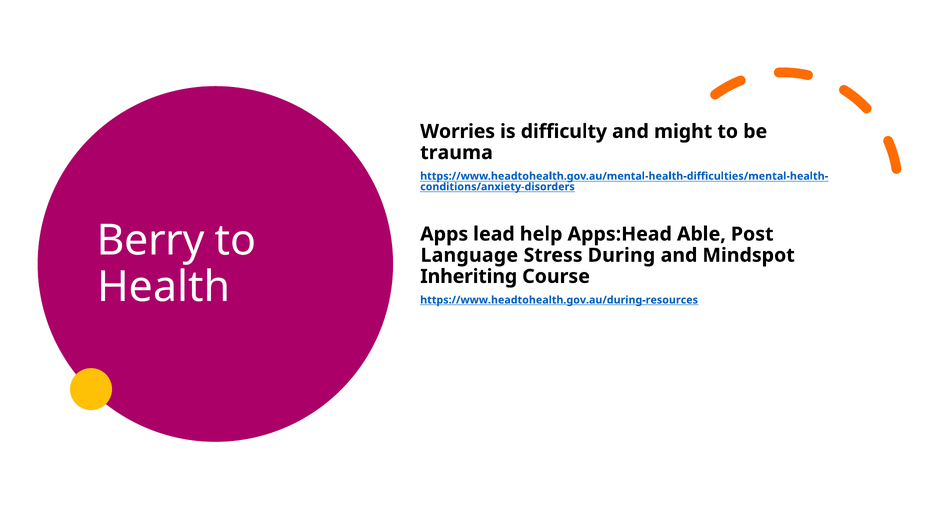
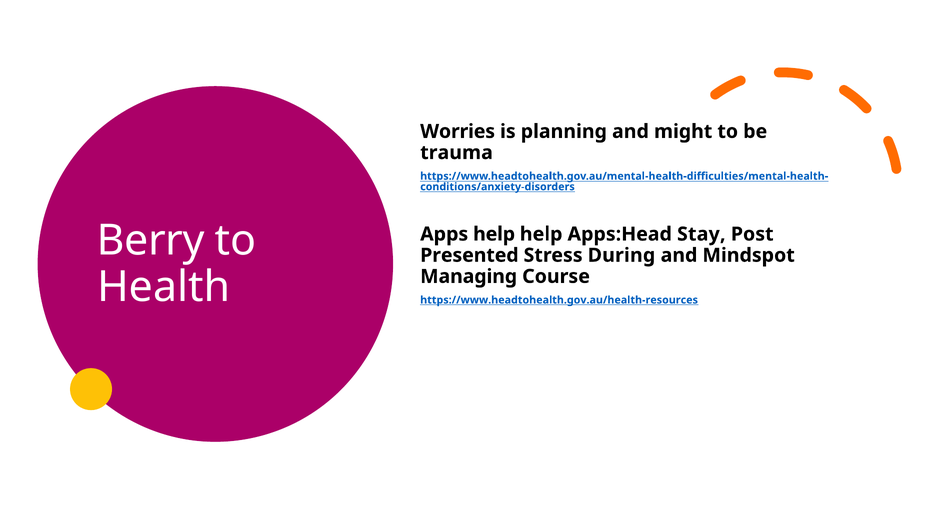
difficulty: difficulty -> planning (564, 131)
Apps lead: lead -> help (494, 234)
Able: Able -> Stay (701, 234)
Language: Language -> Presented (469, 255)
Inheriting: Inheriting -> Managing (469, 276)
https://www.headtohealth.gov.au/during-resources: https://www.headtohealth.gov.au/during-resources -> https://www.headtohealth.gov.au/health-resources (559, 300)
